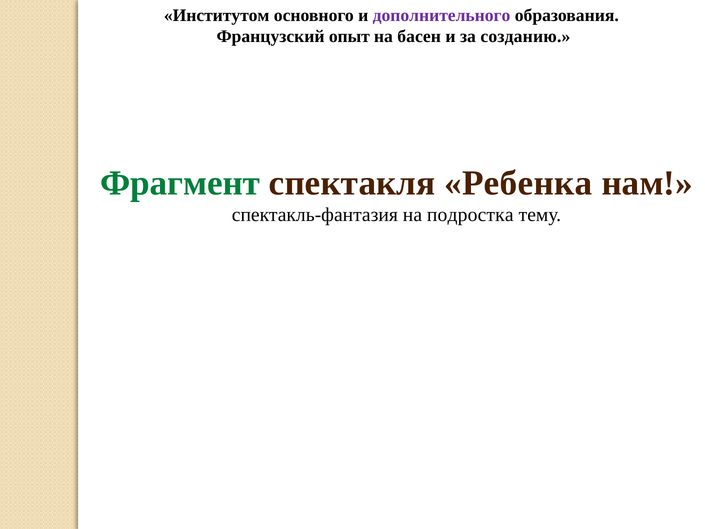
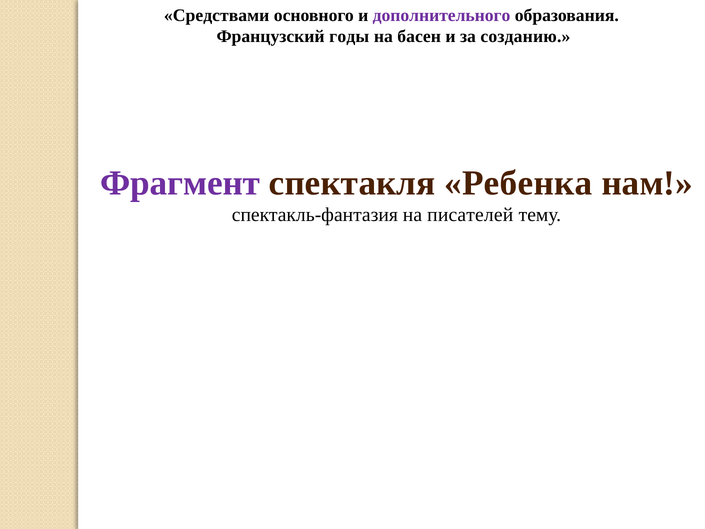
Институтом: Институтом -> Средствами (217, 15)
опыт: опыт -> годы (349, 36)
Фрагмент colour: green -> purple (180, 183)
подростка: подростка -> писателей (470, 215)
